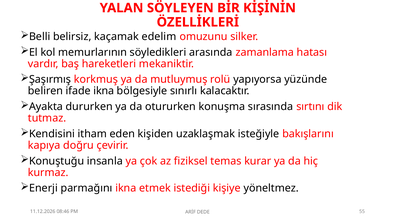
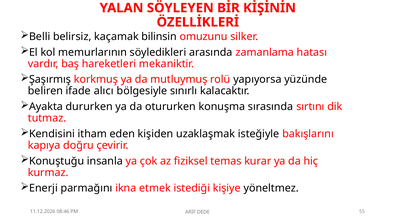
edelim: edelim -> bilinsin (159, 37)
ifade ikna: ikna -> alıcı (104, 91)
